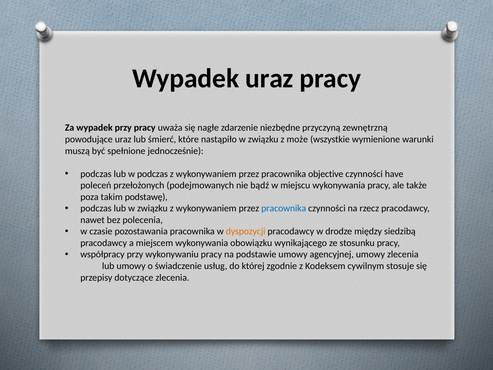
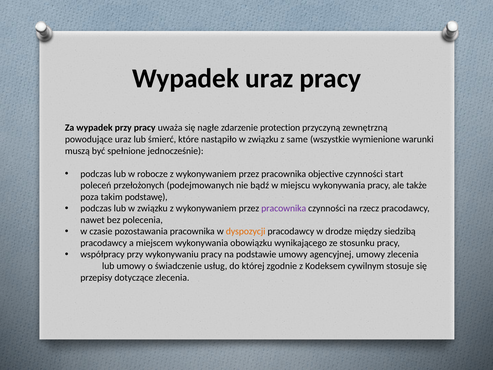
niezbędne: niezbędne -> protection (280, 128)
może: może -> same (297, 139)
w podczas: podczas -> robocze (152, 174)
have: have -> start (394, 174)
pracownika colour: blue -> purple (284, 208)
